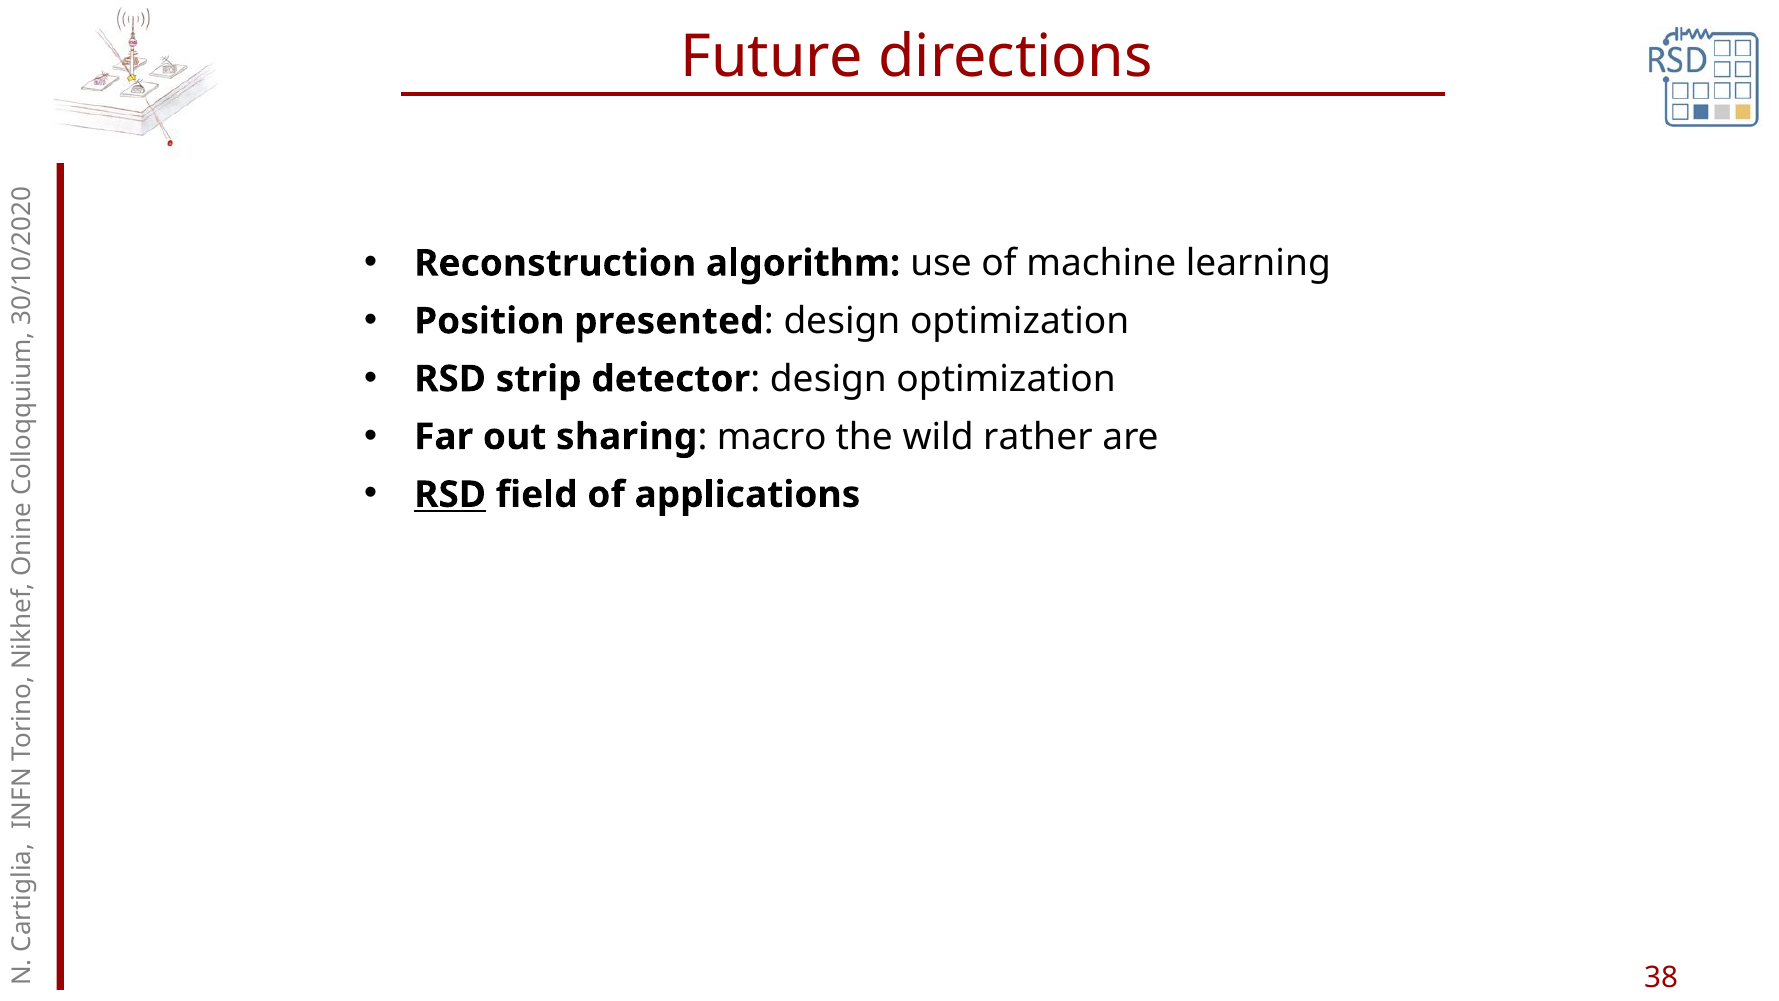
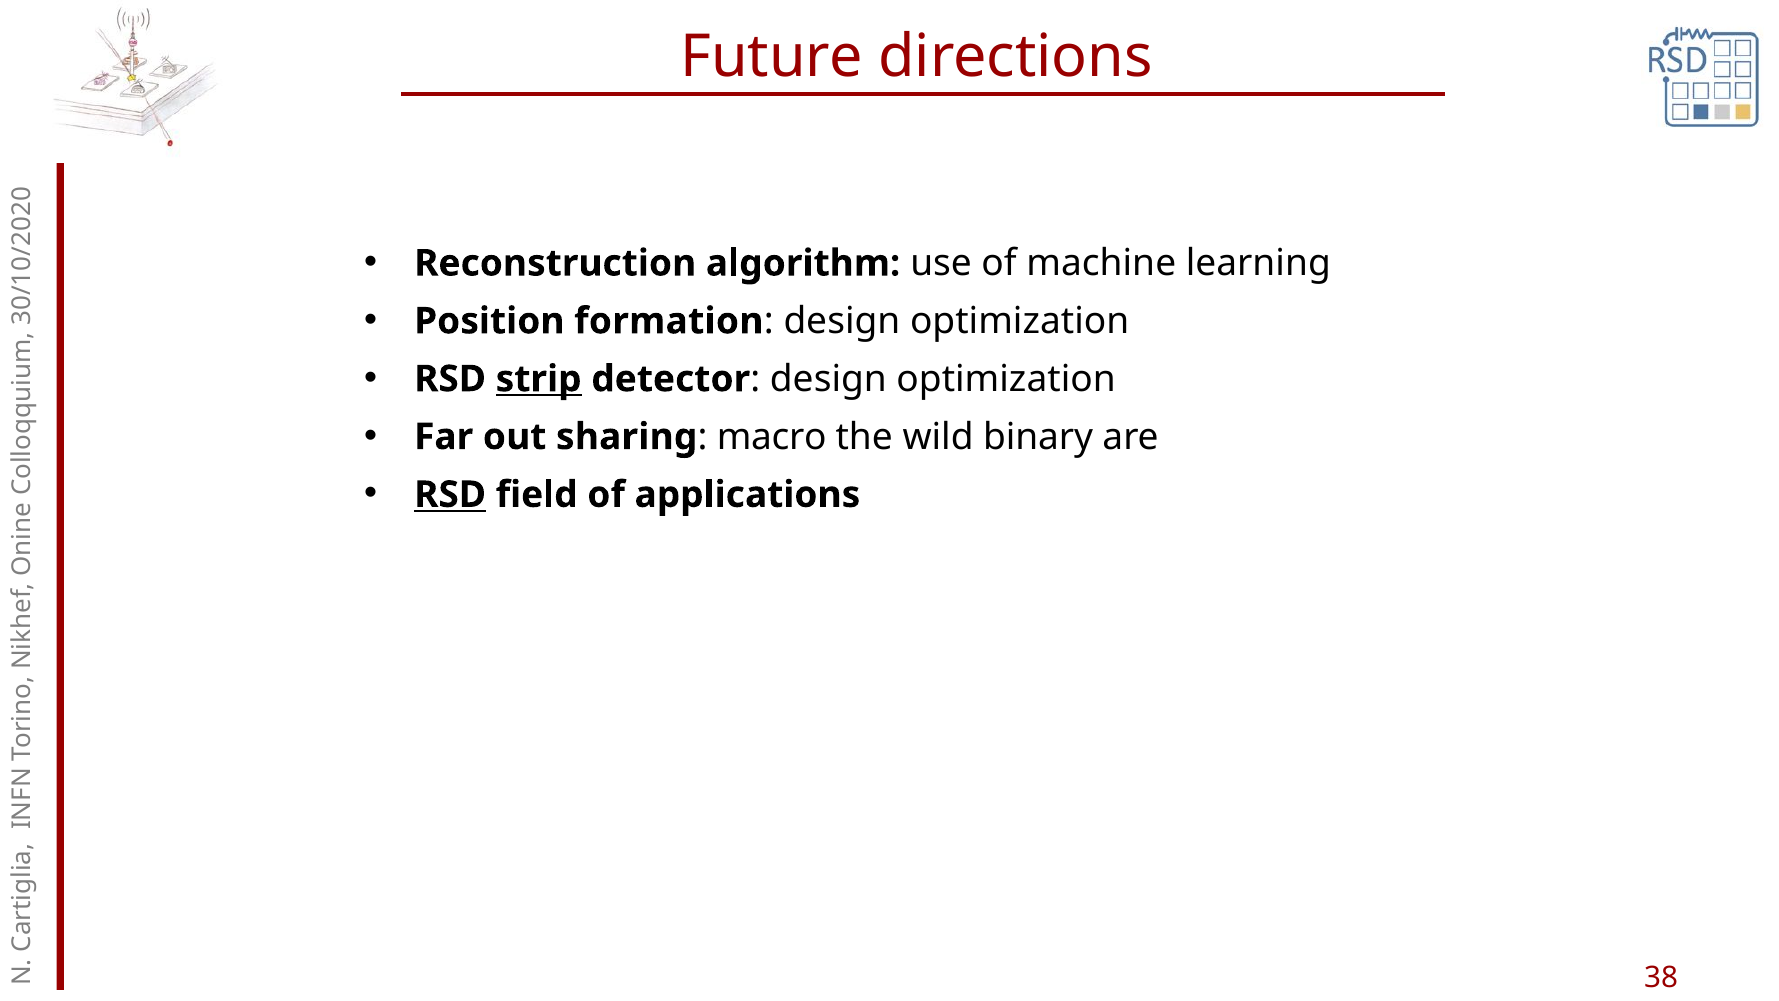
presented: presented -> formation (669, 321)
strip underline: none -> present (539, 379)
rather: rather -> binary (1038, 437)
